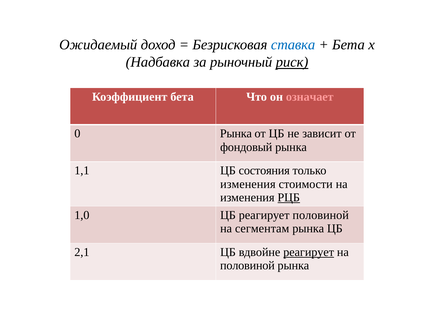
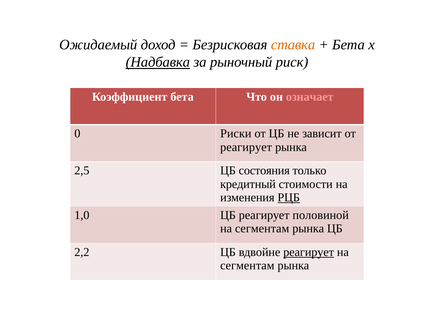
ставка colour: blue -> orange (293, 45)
Надбавка underline: none -> present (158, 62)
риск underline: present -> none (292, 62)
0 Рынка: Рынка -> Риски (236, 133)
фондовый: фондовый -> реагирует (246, 147)
1,1: 1,1 -> 2,5 (82, 170)
изменения: изменения -> кредитный (248, 184)
2,1: 2,1 -> 2,2 (82, 252)
половиной: половиной -> сегментам (247, 265)
